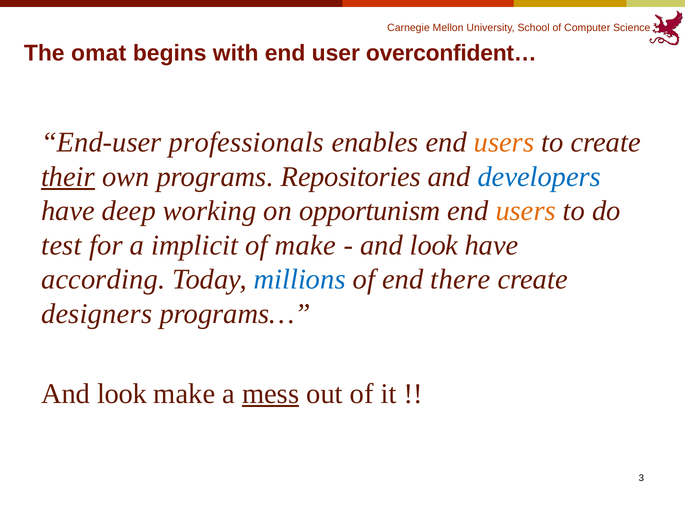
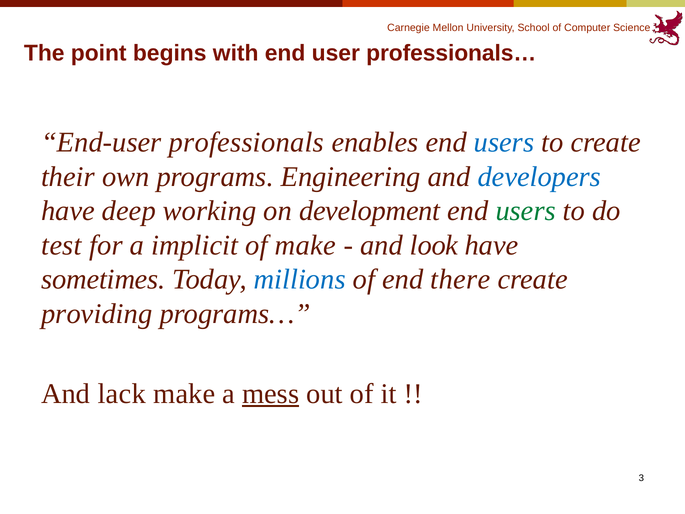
omat: omat -> point (99, 53)
overconfident…: overconfident… -> professionals… (451, 53)
users colour: orange -> blue (504, 142)
their underline: present -> none (68, 177)
Repositories: Repositories -> Engineering (351, 177)
opportunism: opportunism -> development (370, 211)
users colour: orange -> green (526, 211)
according: according -> sometimes (103, 279)
designers: designers -> providing (97, 314)
look: look -> lack (122, 394)
